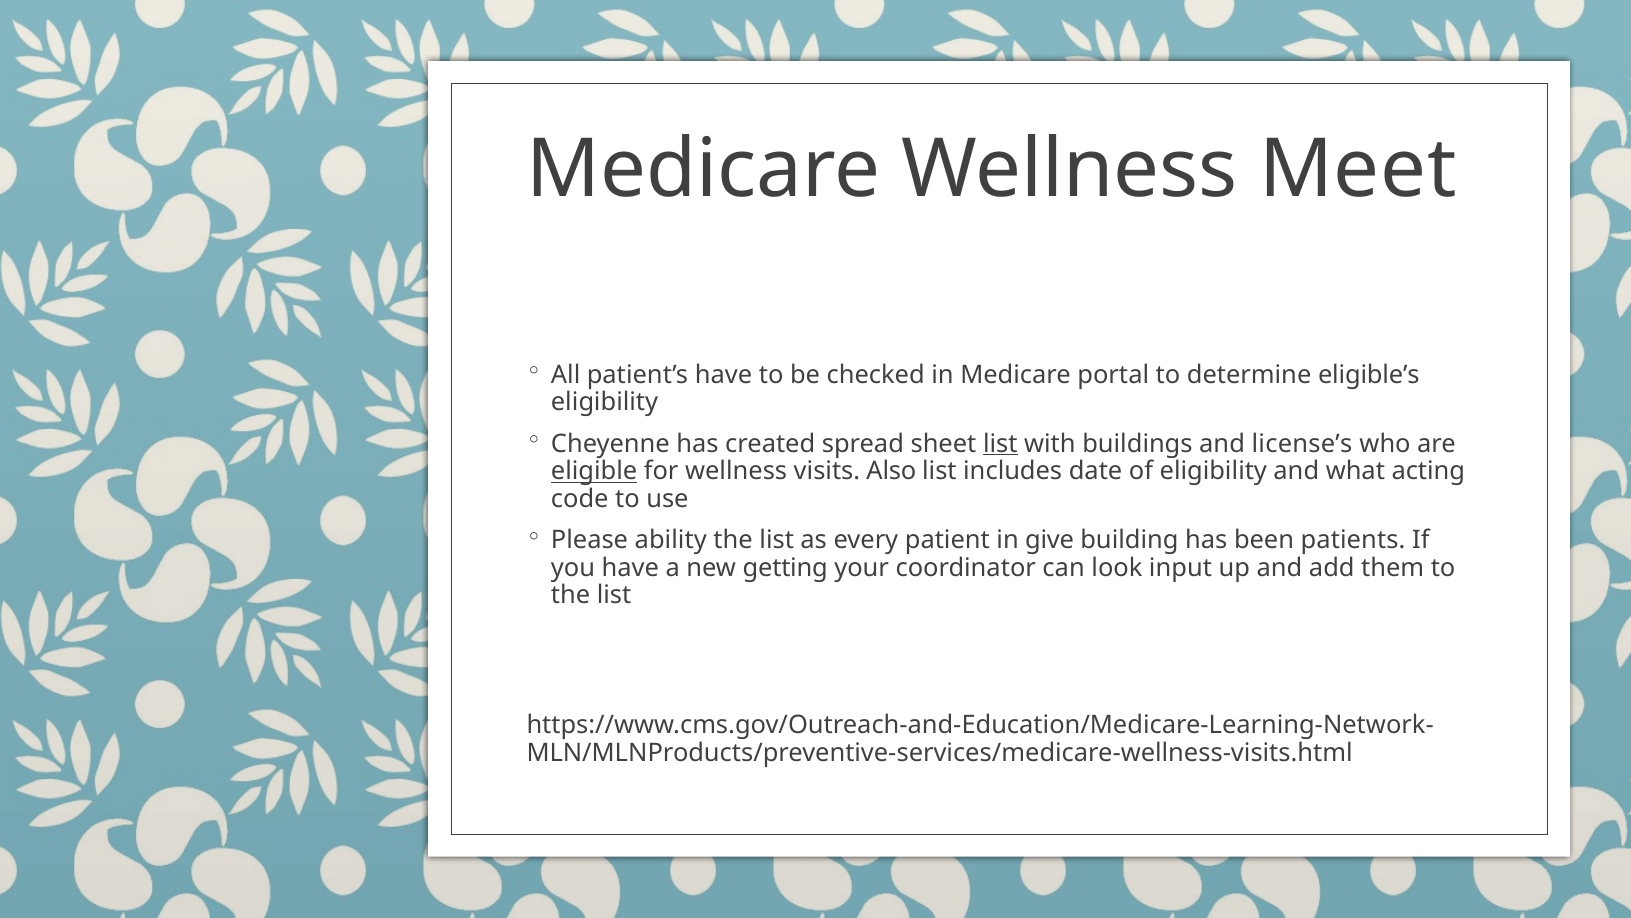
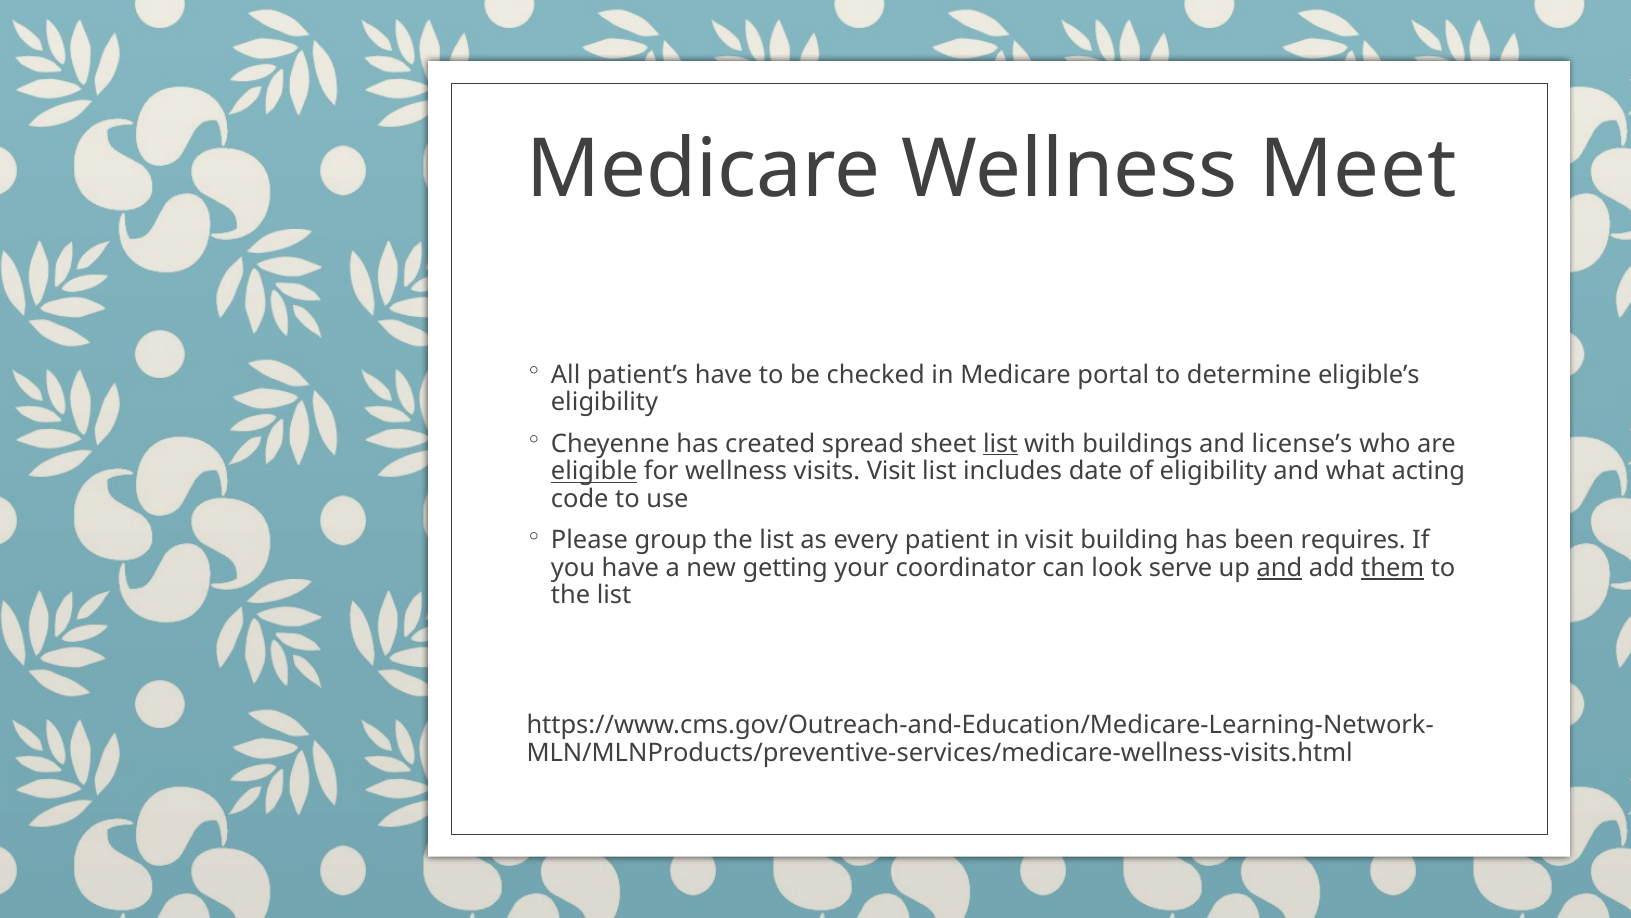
visits Also: Also -> Visit (891, 471)
ability: ability -> group (671, 540)
in give: give -> visit (1049, 540)
patients: patients -> requires (1353, 540)
input: input -> serve (1181, 567)
and underline: none -> present (1280, 567)
them underline: none -> present (1393, 567)
